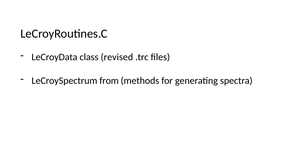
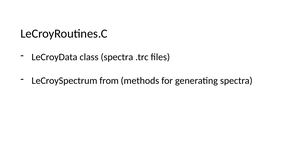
class revised: revised -> spectra (117, 57)
